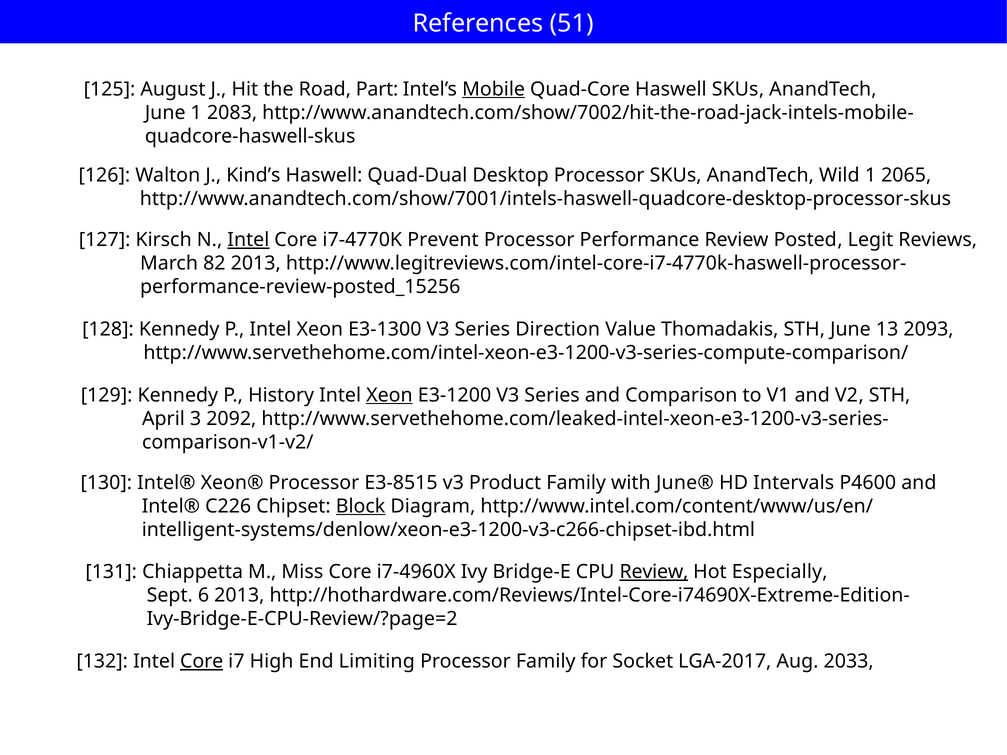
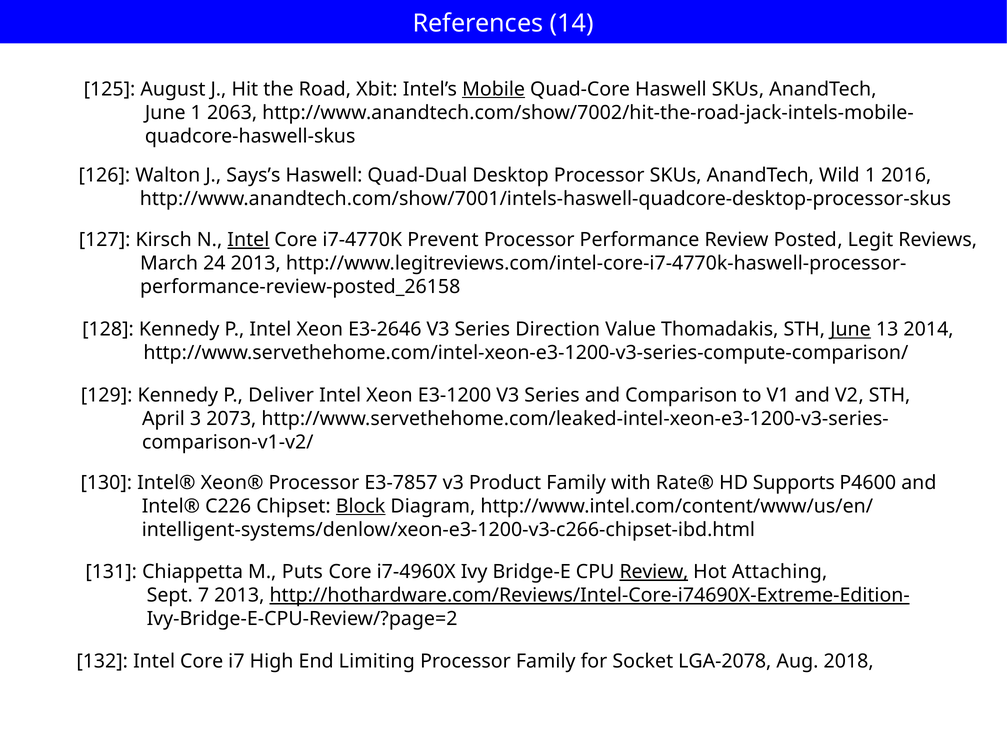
51: 51 -> 14 (572, 23)
Part: Part -> Xbit (377, 89)
2083: 2083 -> 2063 (232, 113)
Kind’s: Kind’s -> Says’s (253, 176)
2065: 2065 -> 2016 (906, 176)
82: 82 -> 24 (214, 263)
performance-review-posted_15256: performance-review-posted_15256 -> performance-review-posted_26158 (300, 287)
E3-1300: E3-1300 -> E3-2646 (385, 330)
June underline: none -> present (850, 330)
2093: 2093 -> 2014 (929, 330)
History: History -> Deliver (281, 395)
Xeon underline: present -> none (389, 395)
2092: 2092 -> 2073 (231, 419)
E3-8515: E3-8515 -> E3-7857 (401, 483)
June®: June® -> Rate® (685, 483)
Intervals: Intervals -> Supports (794, 483)
Miss: Miss -> Puts (302, 572)
Especially: Especially -> Attaching (780, 572)
6: 6 -> 7 (204, 596)
http://hothardware.com/Reviews/Intel-Core-i74690X-Extreme-Edition- underline: none -> present (590, 596)
Core underline: present -> none (202, 662)
LGA-2017: LGA-2017 -> LGA-2078 (725, 662)
2033: 2033 -> 2018 (849, 662)
